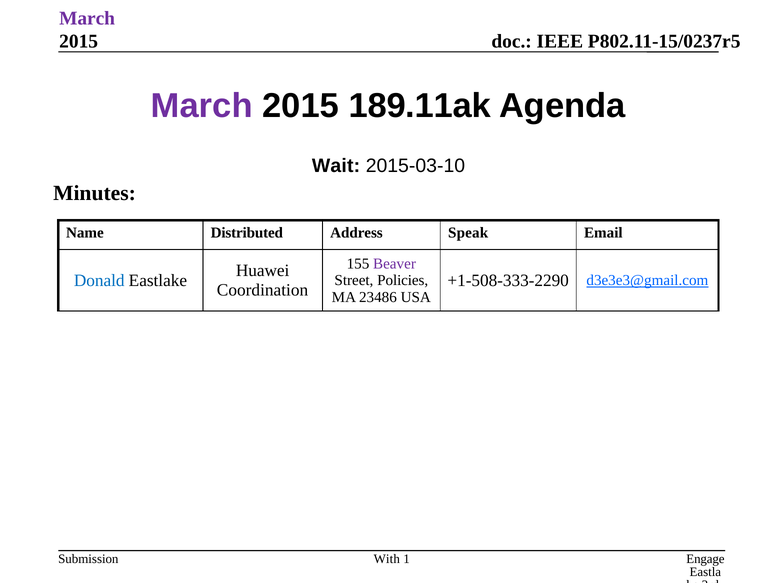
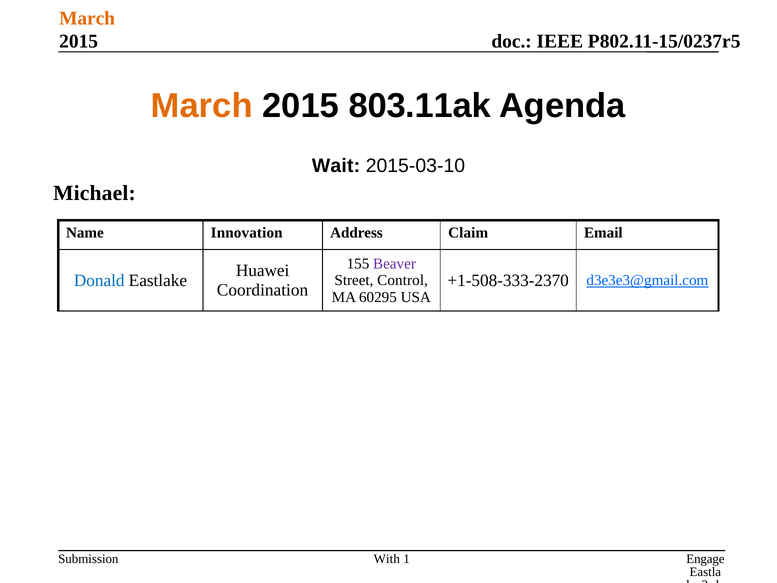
March colour: purple -> orange (87, 18)
March colour: purple -> orange (202, 106)
189.11ak: 189.11ak -> 803.11ak (420, 106)
Minutes: Minutes -> Michael (94, 193)
Distributed: Distributed -> Innovation (247, 233)
Speak: Speak -> Claim (468, 233)
+1-508-333-2290: +1-508-333-2290 -> +1-508-333-2370 (508, 280)
Policies: Policies -> Control (403, 280)
23486: 23486 -> 60295 (378, 297)
